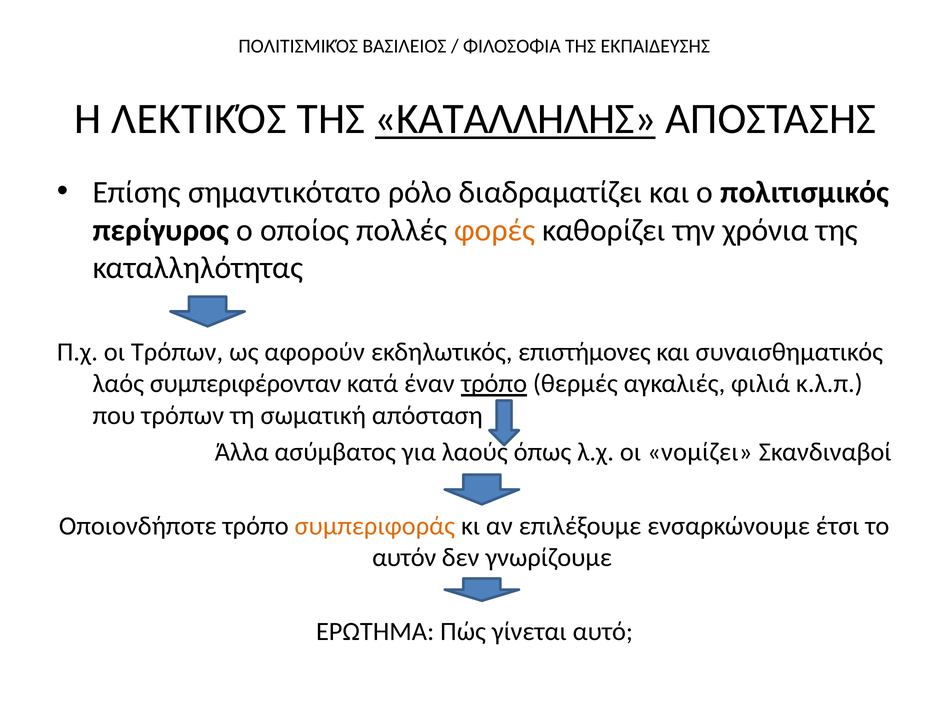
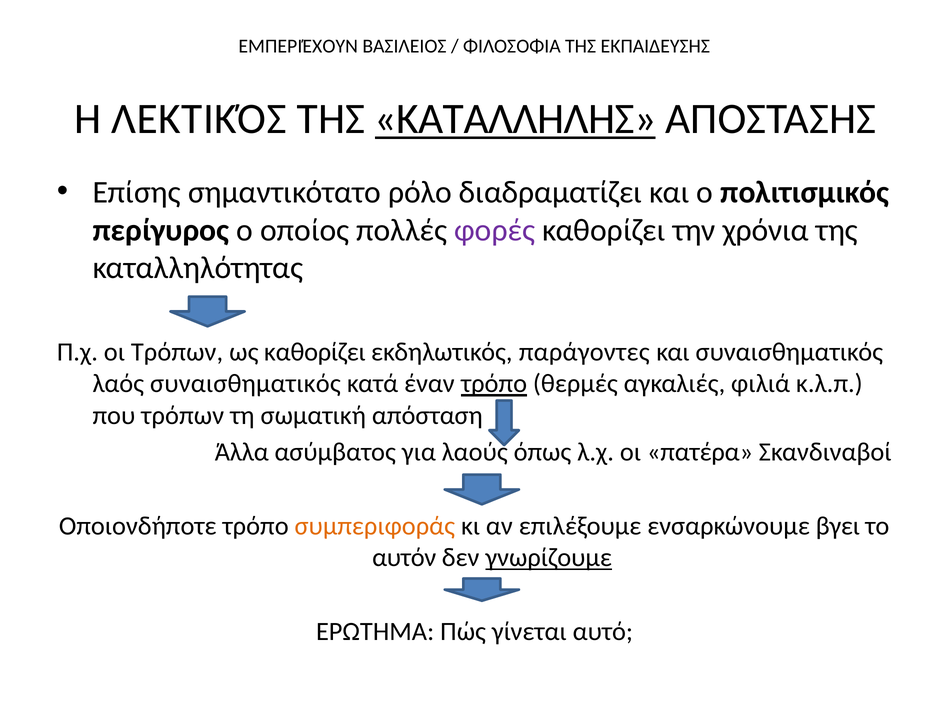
ΠΟΛΙΤΙΣΜΙΚΌΣ: ΠΟΛΙΤΙΣΜΙΚΌΣ -> ΕΜΠΕΡΙΈΧΟΥΝ (298, 46)
φορές colour: orange -> purple (495, 230)
ως αφορούν: αφορούν -> καθορίζει (315, 352)
επιστήμονες: επιστήμονες -> παράγοντες (584, 352)
λαός συμπεριφέρονταν: συμπεριφέρονταν -> συναισθηματικός (245, 384)
νομίζει: νομίζει -> πατέρα (700, 452)
έτσι: έτσι -> βγει (838, 526)
γνωρίζουμε underline: none -> present (549, 558)
